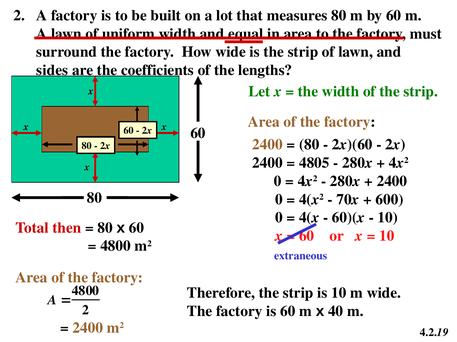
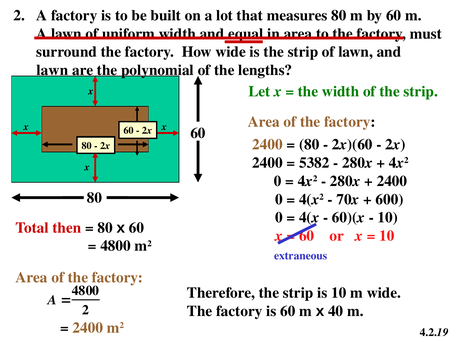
sides: sides -> lawn (52, 70)
coefficients: coefficients -> polynomial (157, 70)
4805: 4805 -> 5382 (314, 163)
